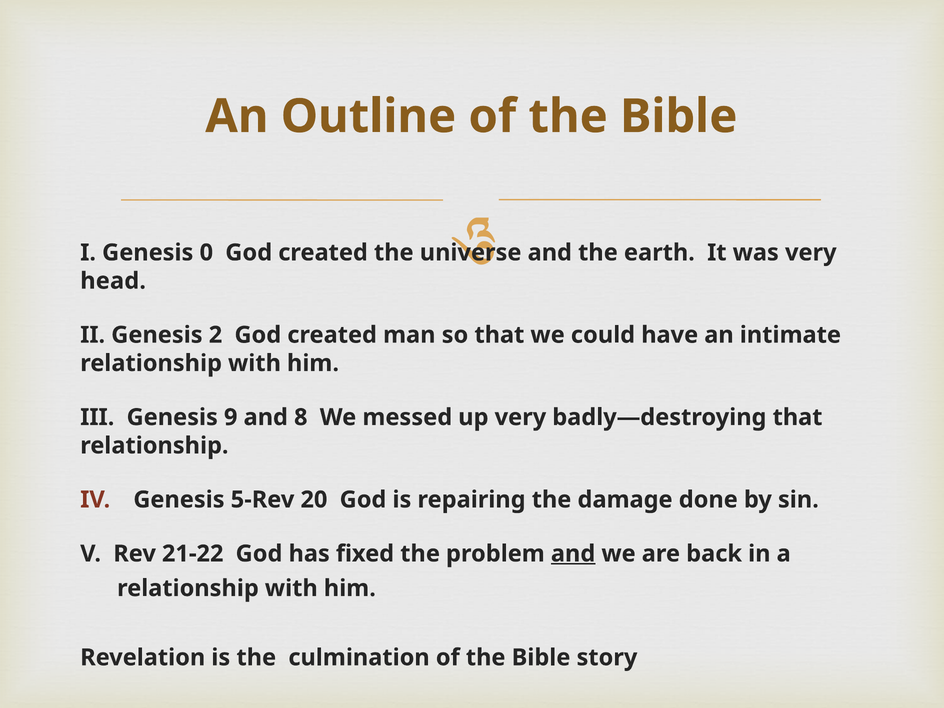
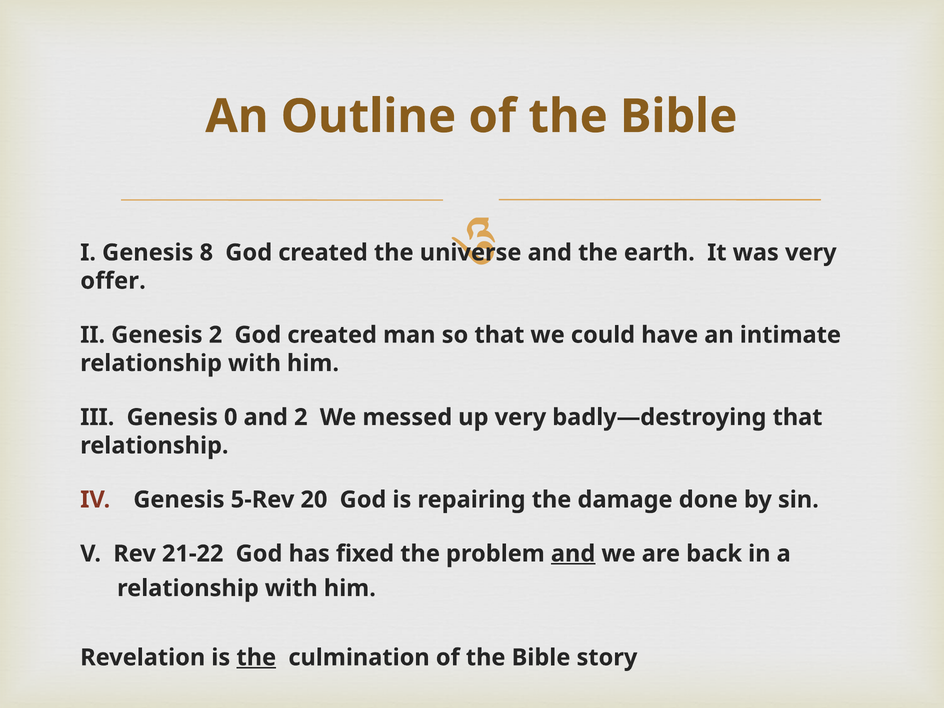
0: 0 -> 8 (206, 253)
head: head -> offer (113, 281)
9: 9 -> 0 (231, 417)
and 8: 8 -> 2 (301, 417)
the underline: none -> present (256, 658)
